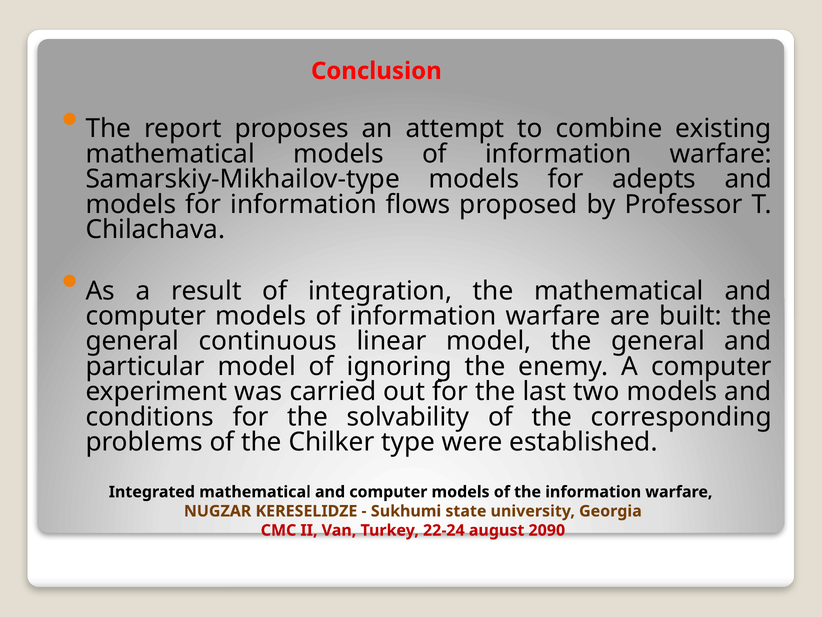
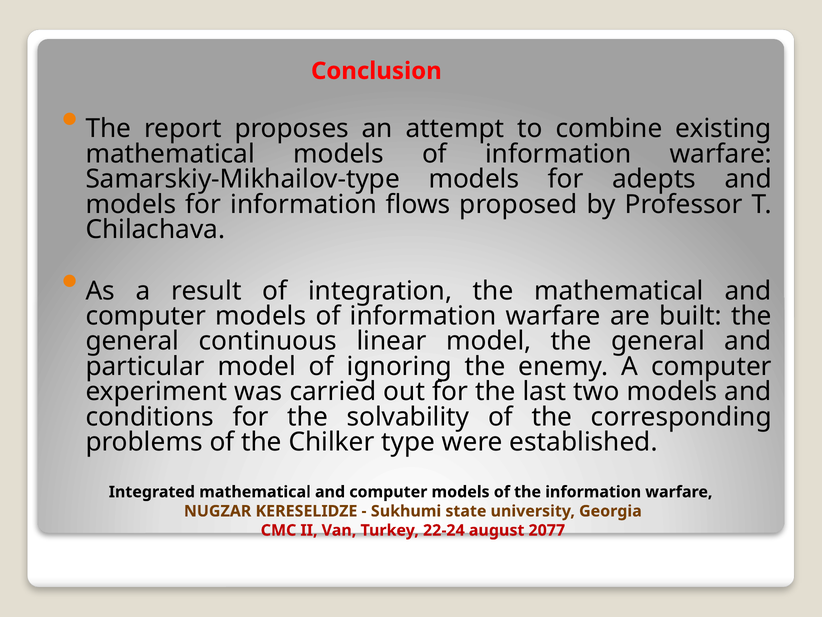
2090: 2090 -> 2077 (547, 530)
